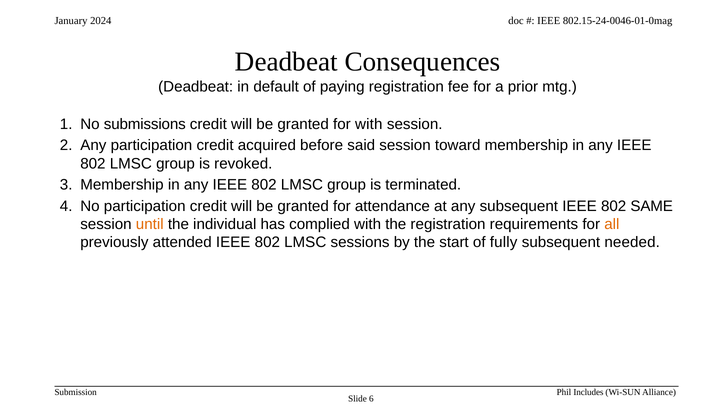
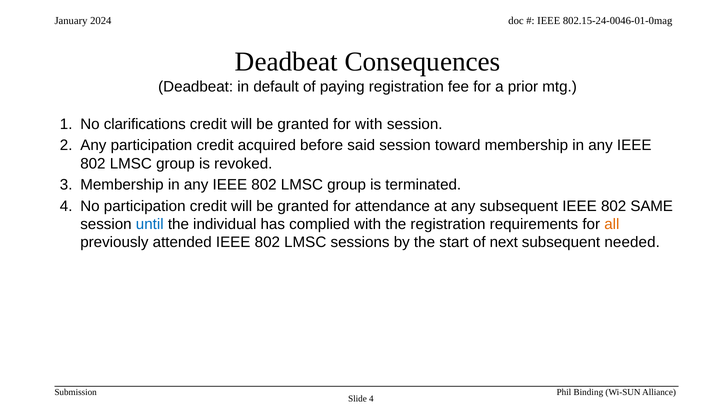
submissions: submissions -> clarifications (145, 124)
until colour: orange -> blue (150, 224)
fully: fully -> next (504, 242)
Includes: Includes -> Binding (588, 392)
Slide 6: 6 -> 4 (371, 399)
